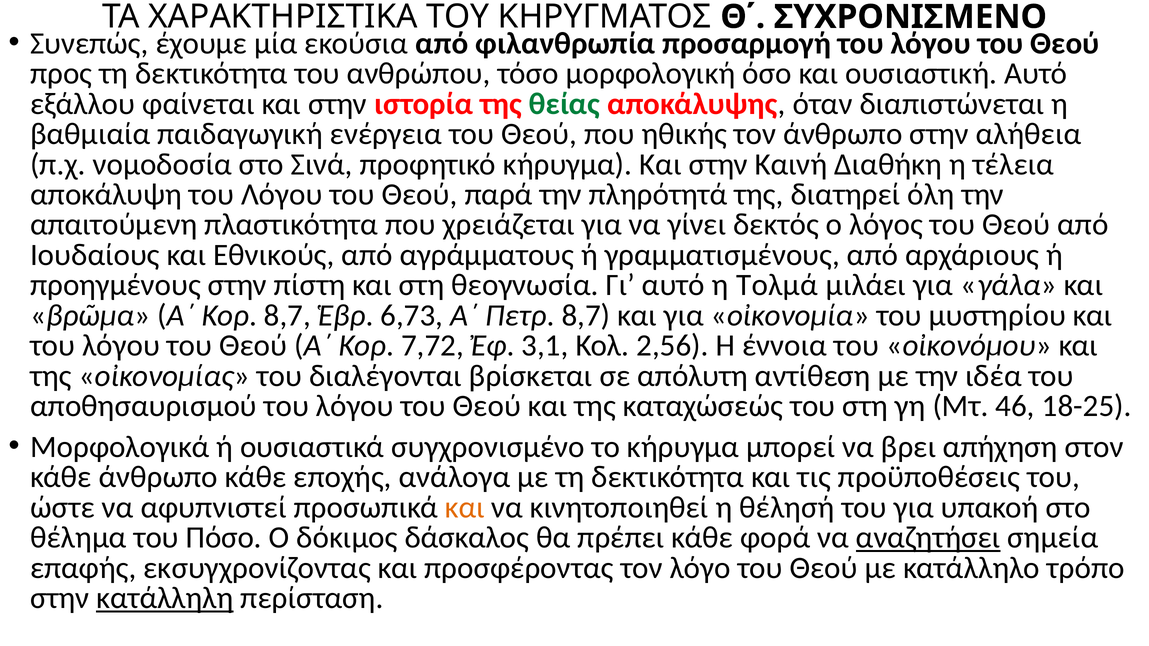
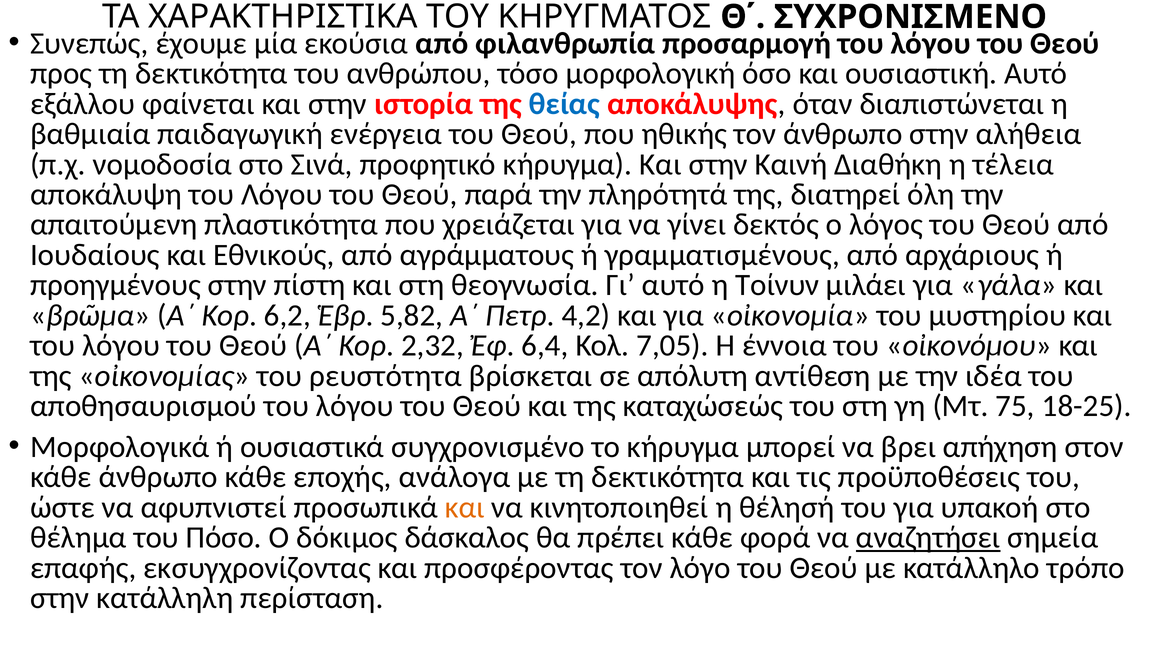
θείας colour: green -> blue (564, 104)
Τολμά: Τολμά -> Τοίνυν (777, 285)
Κορ 8,7: 8,7 -> 6,2 (287, 315)
6,73: 6,73 -> 5,82 (412, 315)
Πετρ 8,7: 8,7 -> 4,2 (586, 315)
7,72: 7,72 -> 2,32 (432, 346)
3,1: 3,1 -> 6,4 (545, 346)
2,56: 2,56 -> 7,05 (672, 346)
διαλέγονται: διαλέγονται -> ρευστότητα (385, 376)
46: 46 -> 75 (1015, 406)
κατάλληλη underline: present -> none (165, 598)
